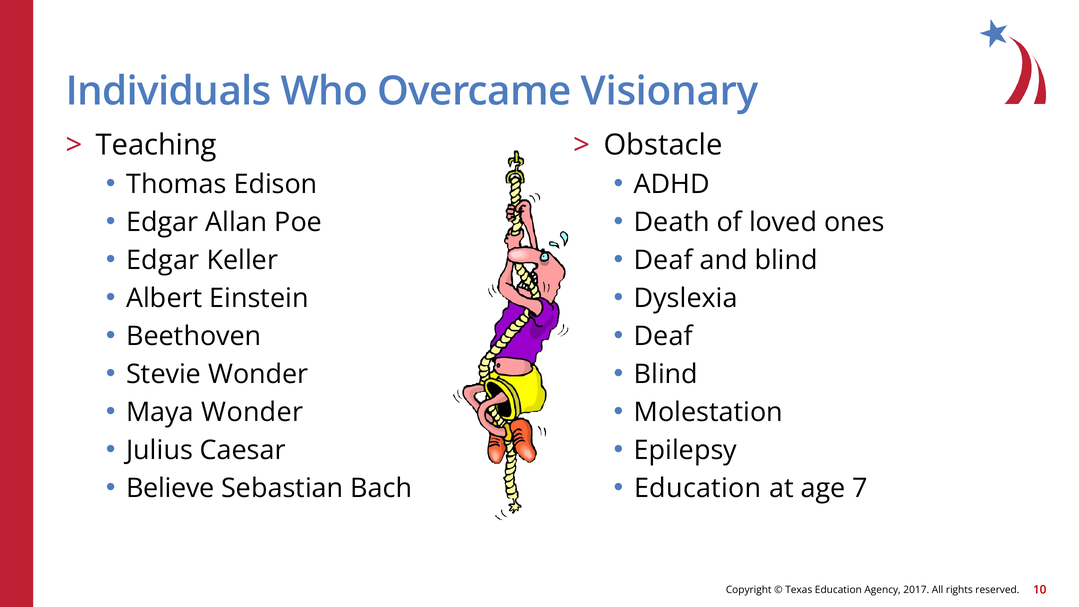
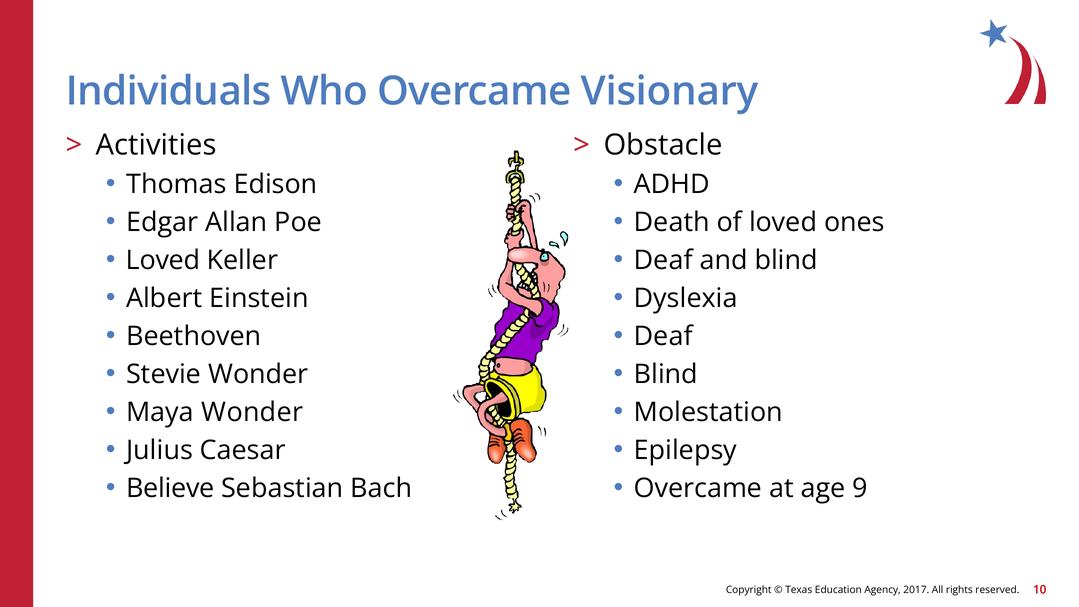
Teaching: Teaching -> Activities (156, 145)
Edgar: Edgar -> Loved (163, 260)
Education: Education -> Overcame (698, 488)
7: 7 -> 9 (860, 488)
